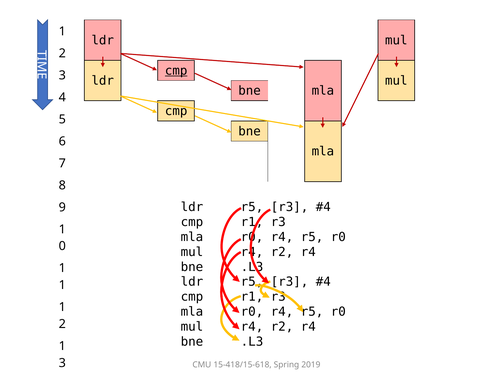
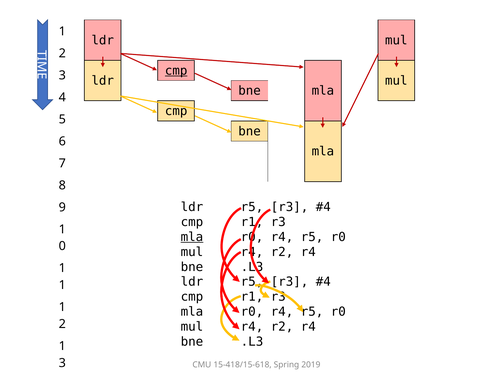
mla underline: none -> present (192, 237)
